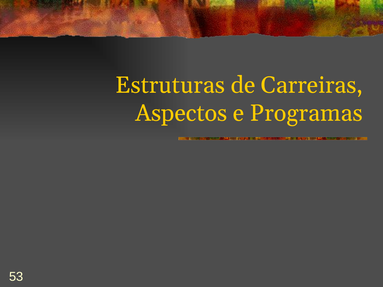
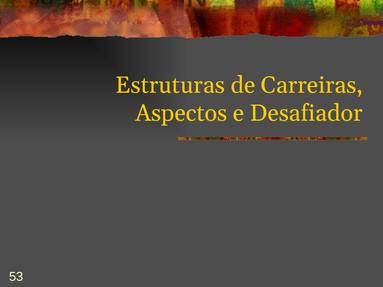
Programas: Programas -> Desafiador (306, 113)
